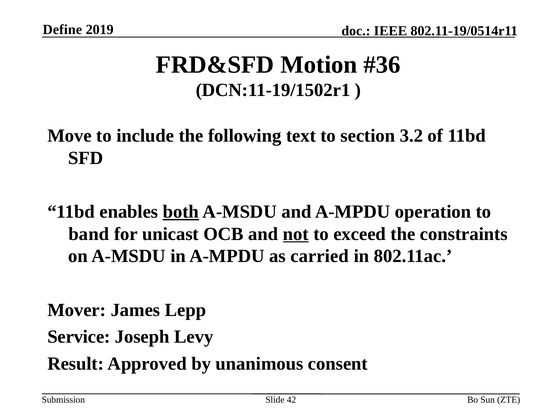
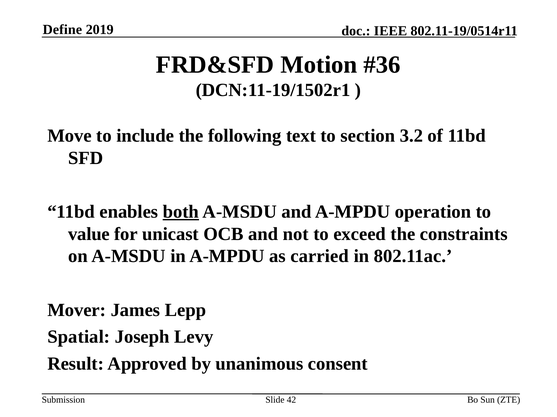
band: band -> value (89, 234)
not underline: present -> none (296, 234)
Service: Service -> Spatial (79, 337)
